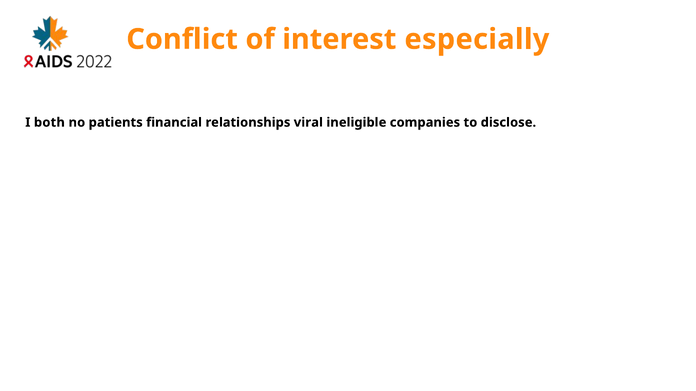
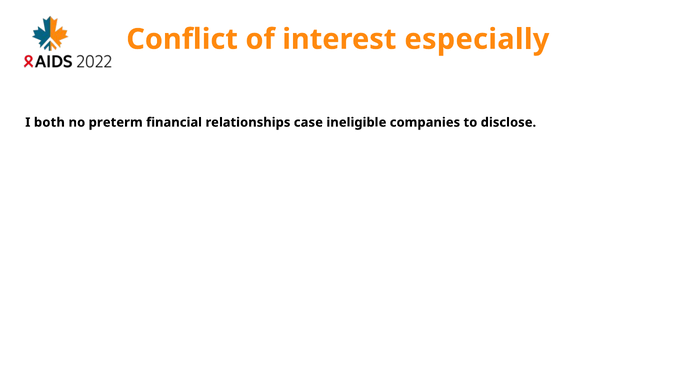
patients: patients -> preterm (116, 123)
viral: viral -> case (308, 123)
